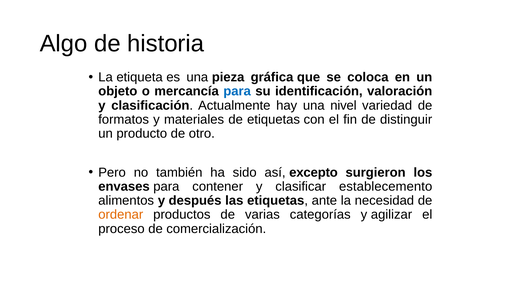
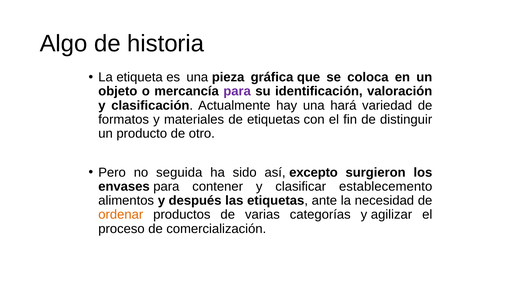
para colour: blue -> purple (237, 91)
nivel: nivel -> hará (343, 105)
también: también -> seguida (179, 173)
